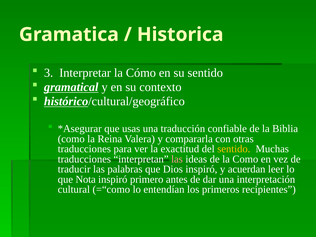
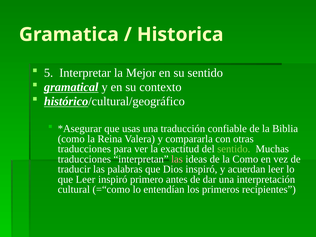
3: 3 -> 5 (49, 73)
Cómo: Cómo -> Mejor (141, 73)
sentido colour: yellow -> light green (234, 149)
que Nota: Nota -> Leer (85, 179)
